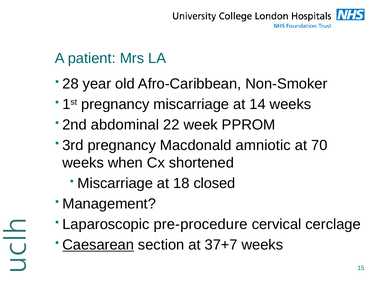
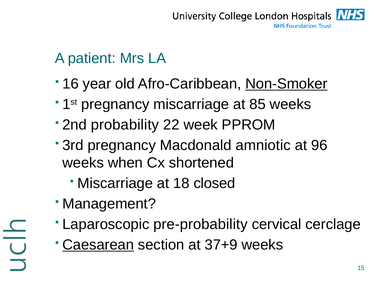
28: 28 -> 16 (71, 84)
Non-Smoker underline: none -> present (286, 84)
14: 14 -> 85 (258, 105)
abdominal: abdominal -> probability (125, 125)
70: 70 -> 96 (319, 146)
pre-procedure: pre-procedure -> pre-probability (201, 225)
37+7: 37+7 -> 37+9 (221, 246)
